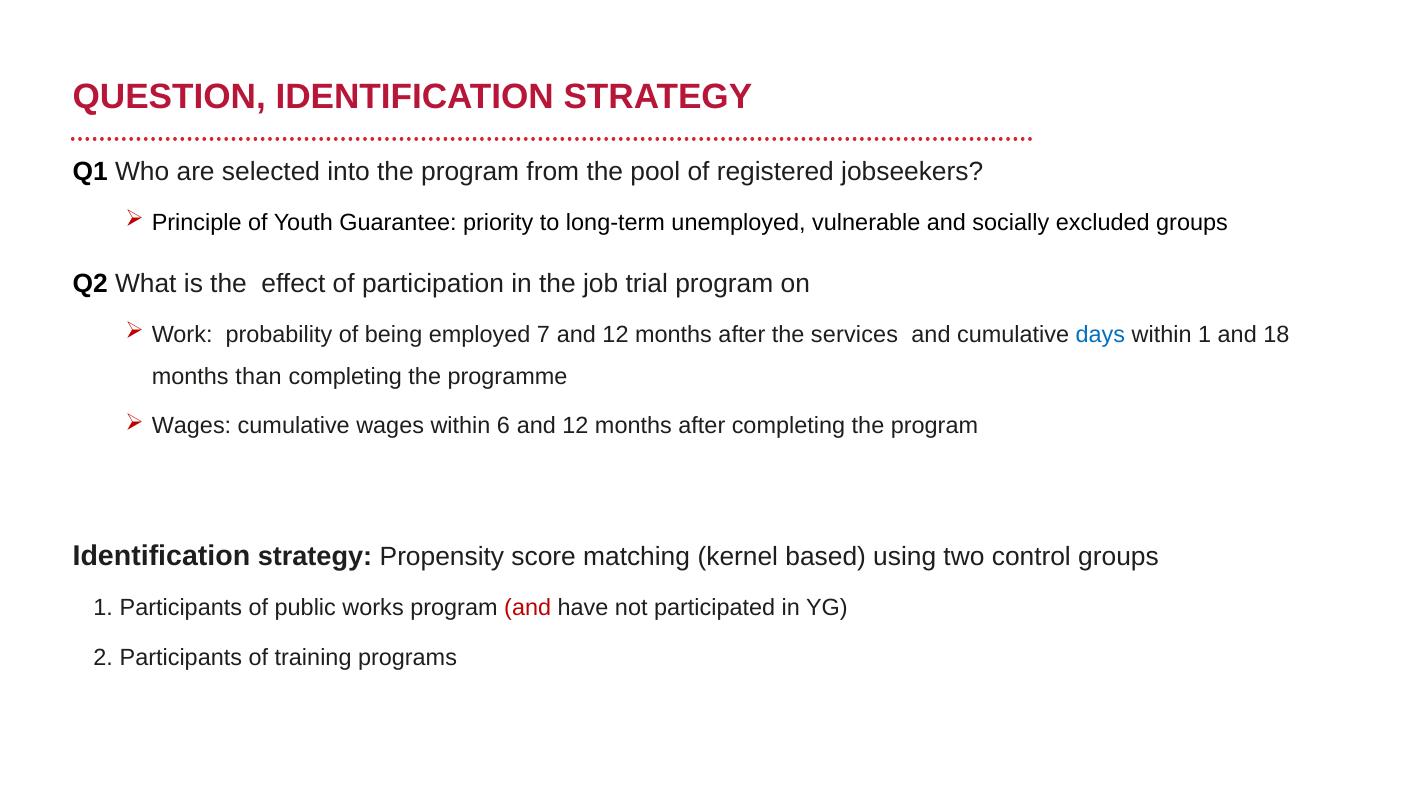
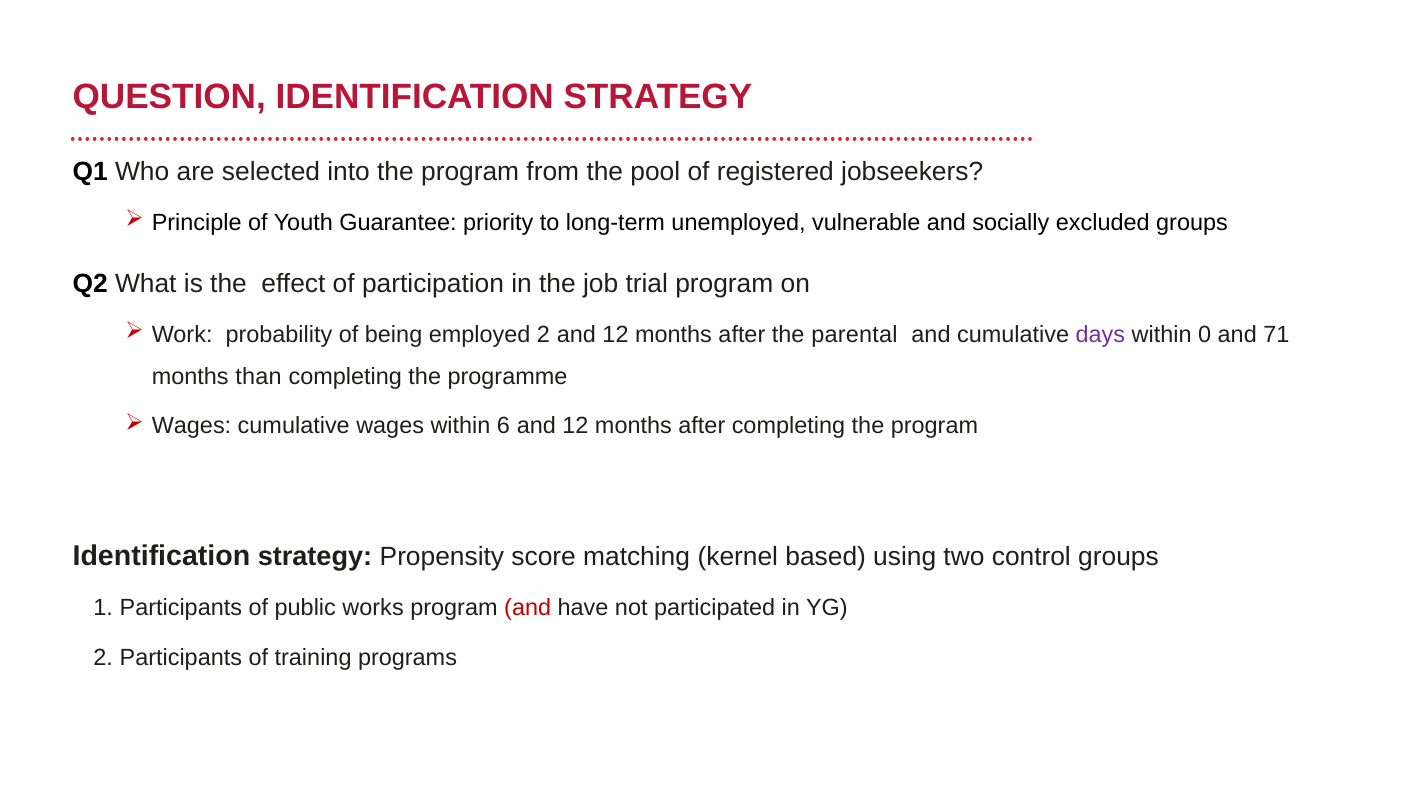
employed 7: 7 -> 2 (543, 334)
services: services -> parental (854, 334)
days colour: blue -> purple (1100, 334)
within 1: 1 -> 0 (1205, 334)
18: 18 -> 71 (1276, 334)
